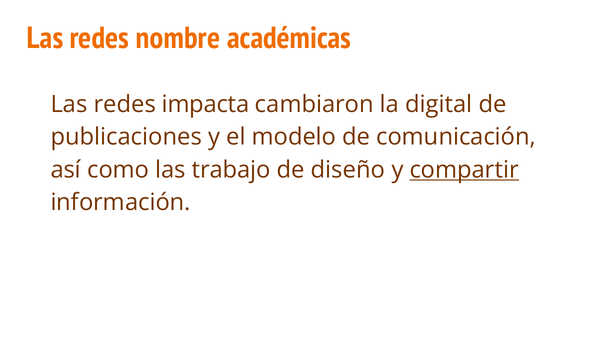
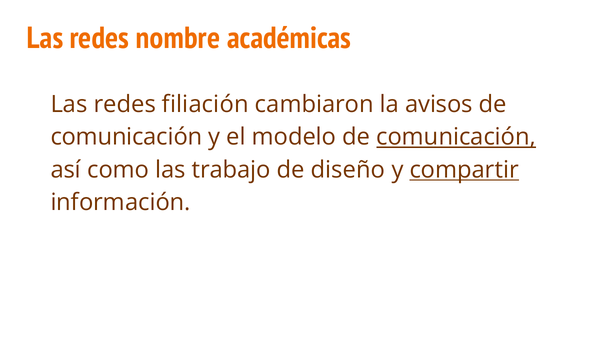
impacta: impacta -> filiación (205, 104)
digital: digital -> avisos (439, 104)
publicaciones: publicaciones -> comunicación (126, 137)
comunicación underline: none -> present (456, 137)
